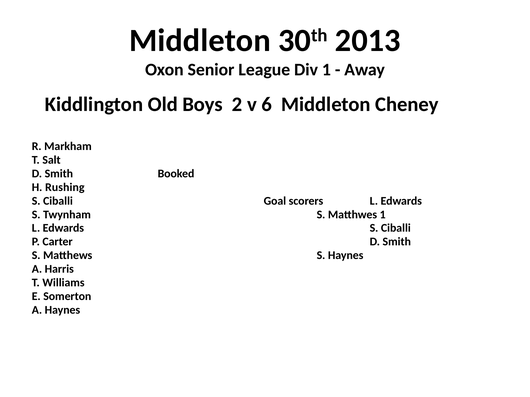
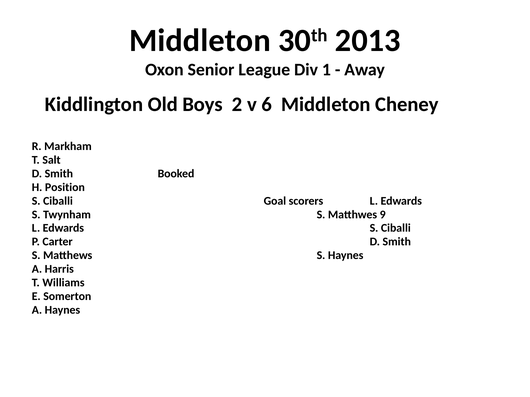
Rushing: Rushing -> Position (65, 187)
Matthwes 1: 1 -> 9 (383, 215)
